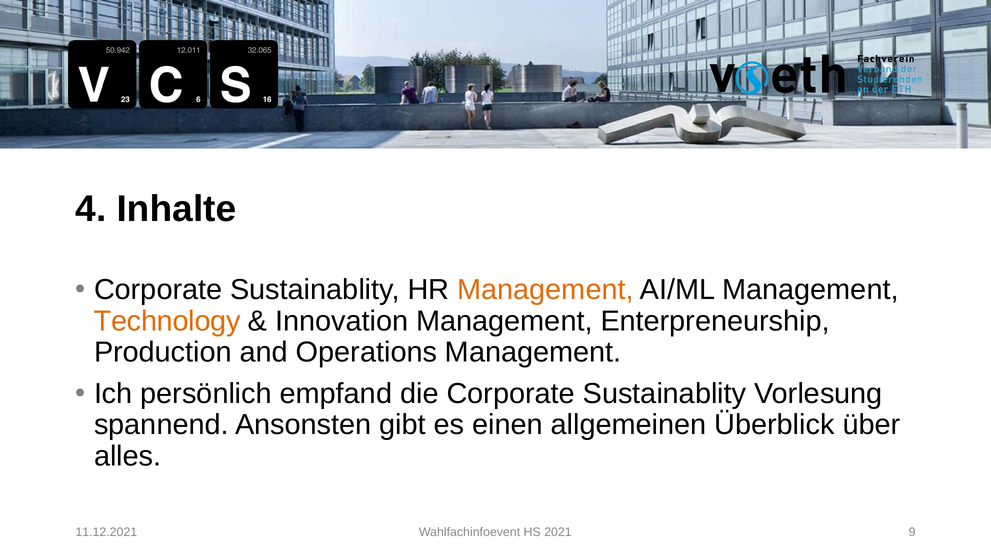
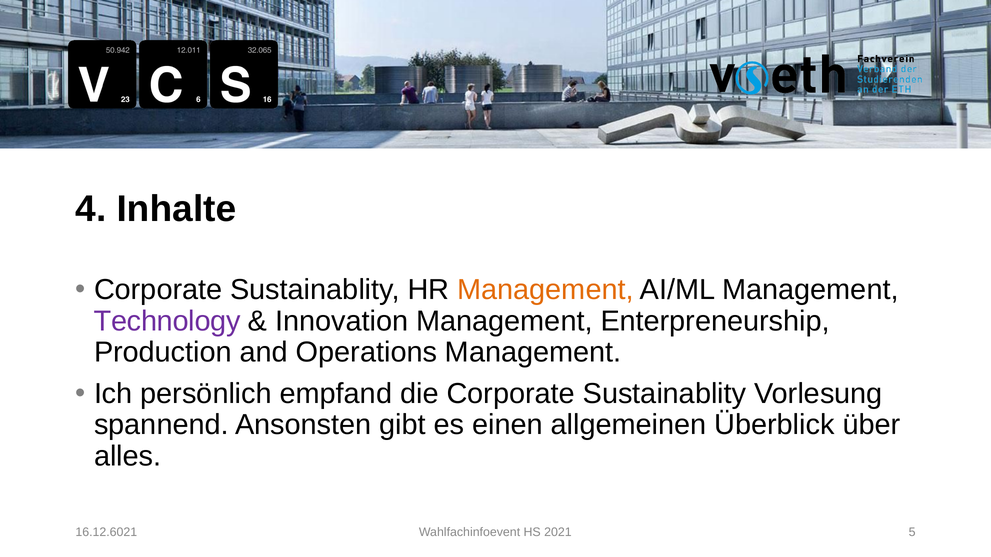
Technology colour: orange -> purple (167, 321)
11.12.2021: 11.12.2021 -> 16.12.6021 (106, 532)
9: 9 -> 5 (912, 532)
